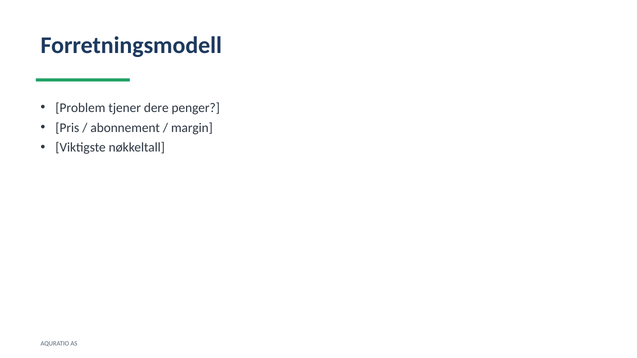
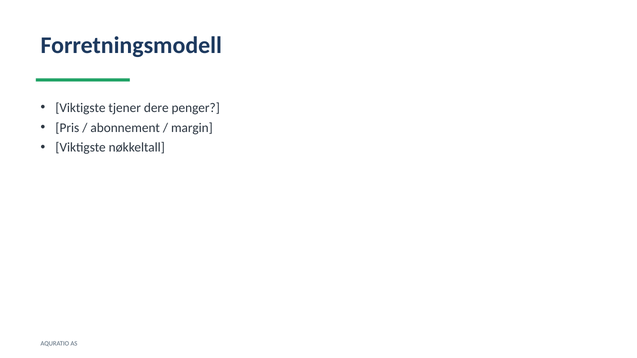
Problem: Problem -> Viktigste (80, 108)
